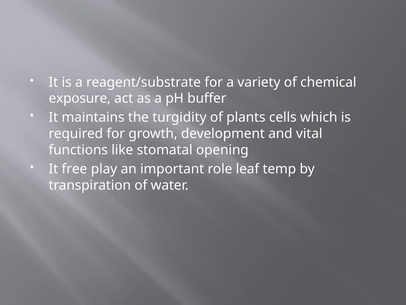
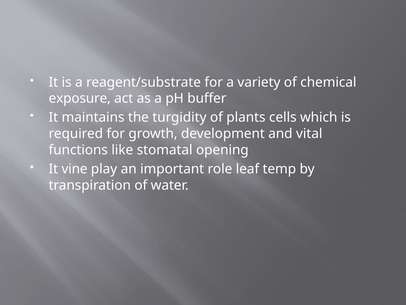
free: free -> vine (75, 169)
